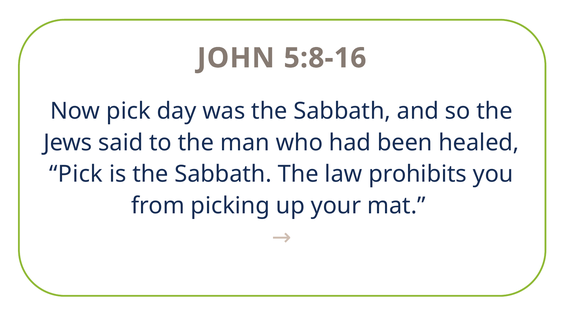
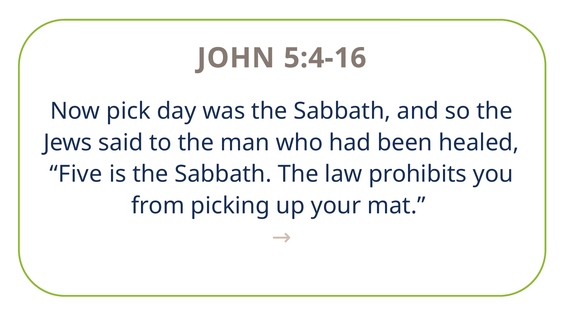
5:8-16: 5:8-16 -> 5:4-16 (325, 58)
Pick: Pick -> Five (76, 174)
